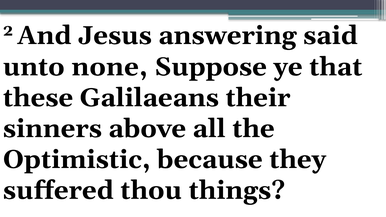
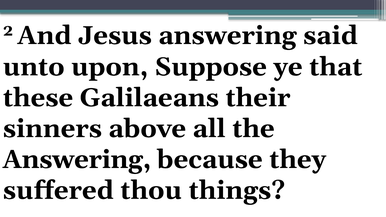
none: none -> upon (110, 67)
Optimistic: Optimistic -> Answering (77, 160)
